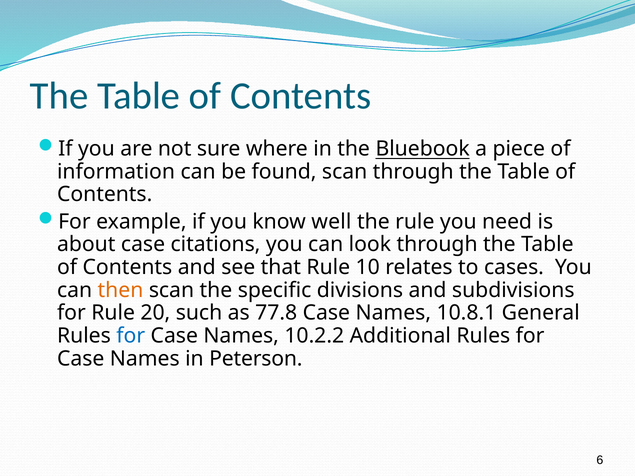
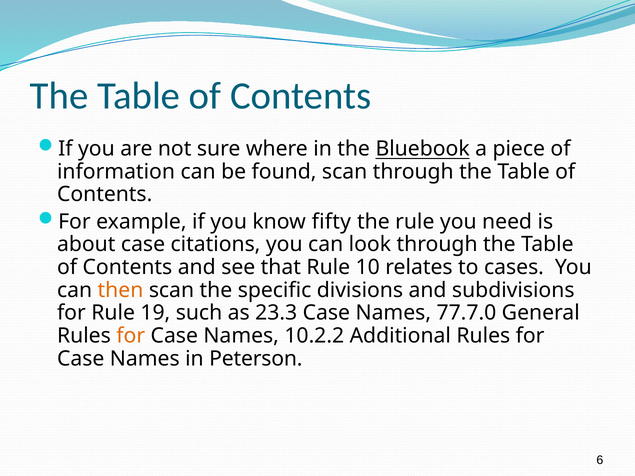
well: well -> fifty (331, 222)
20: 20 -> 19 (155, 313)
77.8: 77.8 -> 23.3 (276, 313)
10.8.1: 10.8.1 -> 77.7.0 (466, 313)
for colour: blue -> orange (131, 336)
